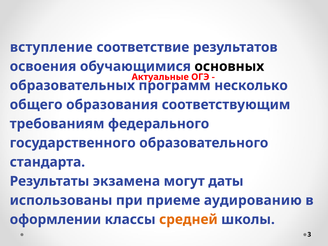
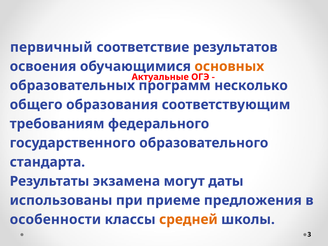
вступление: вступление -> первичный (51, 47)
основных colour: black -> orange (229, 66)
аудированию: аудированию -> предложения (253, 200)
оформлении: оформлении -> особенности (55, 219)
